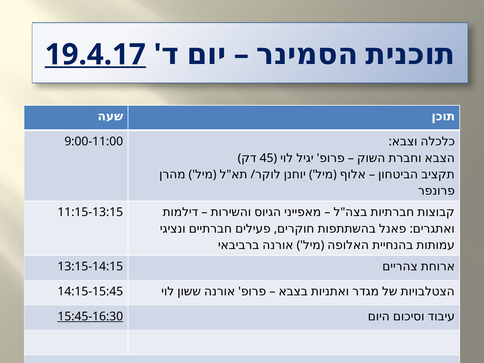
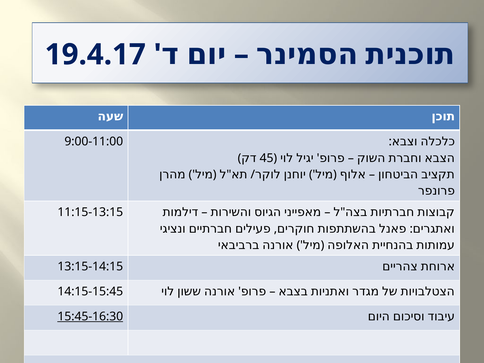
19.4.17 underline: present -> none (95, 55)
